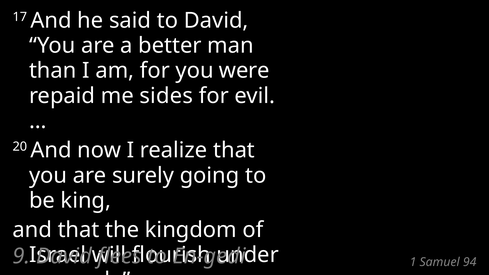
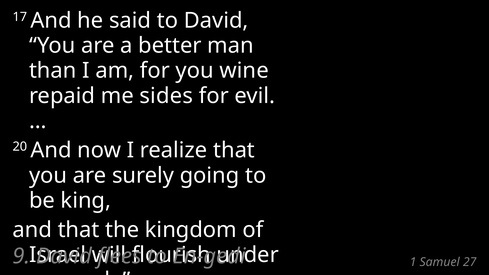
were: were -> wine (244, 71)
94: 94 -> 27 (470, 262)
